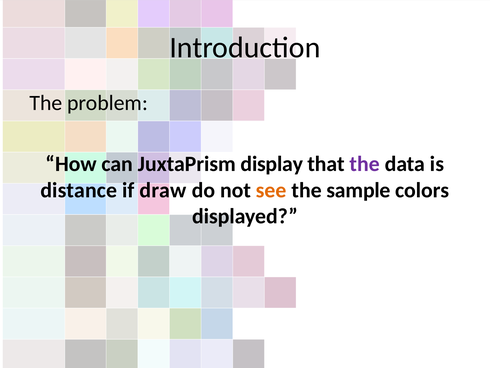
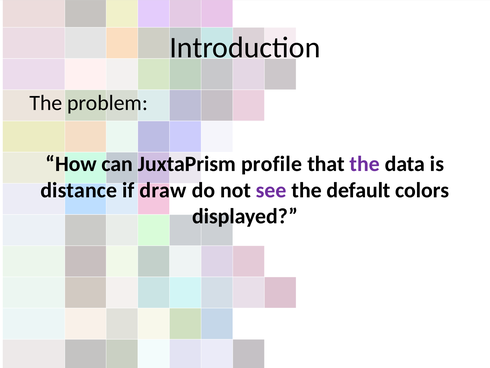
display: display -> profile (272, 164)
see colour: orange -> purple (271, 190)
sample: sample -> default (359, 190)
